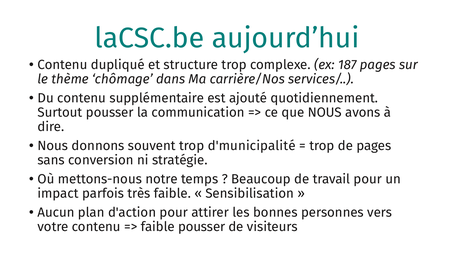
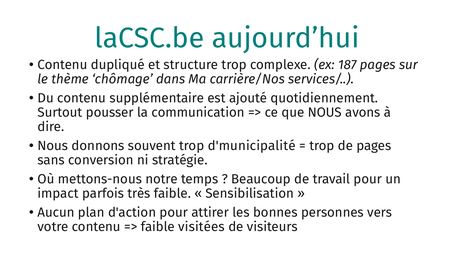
faible pousser: pousser -> visitées (202, 226)
